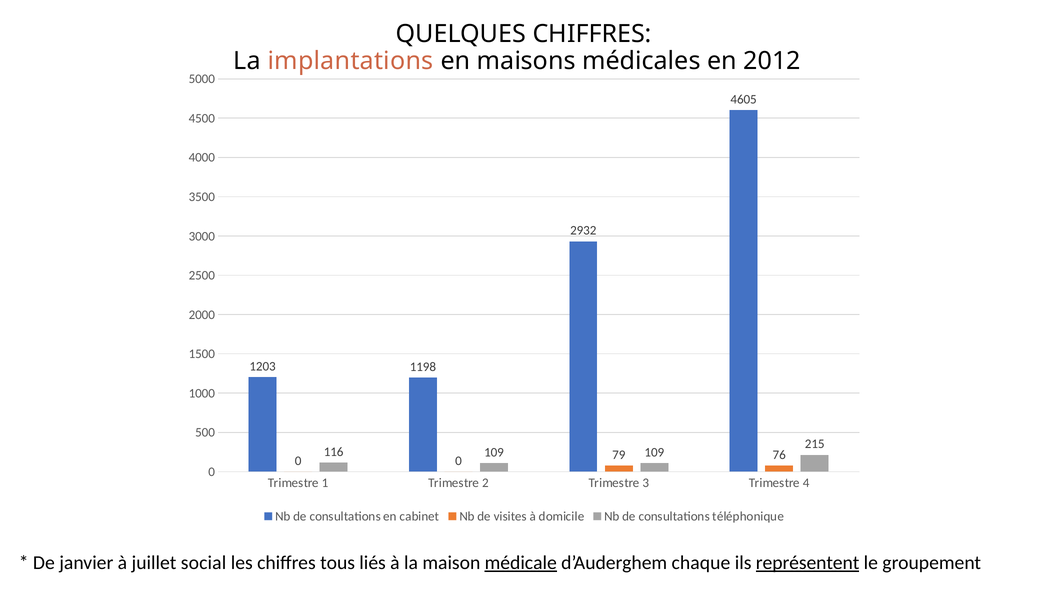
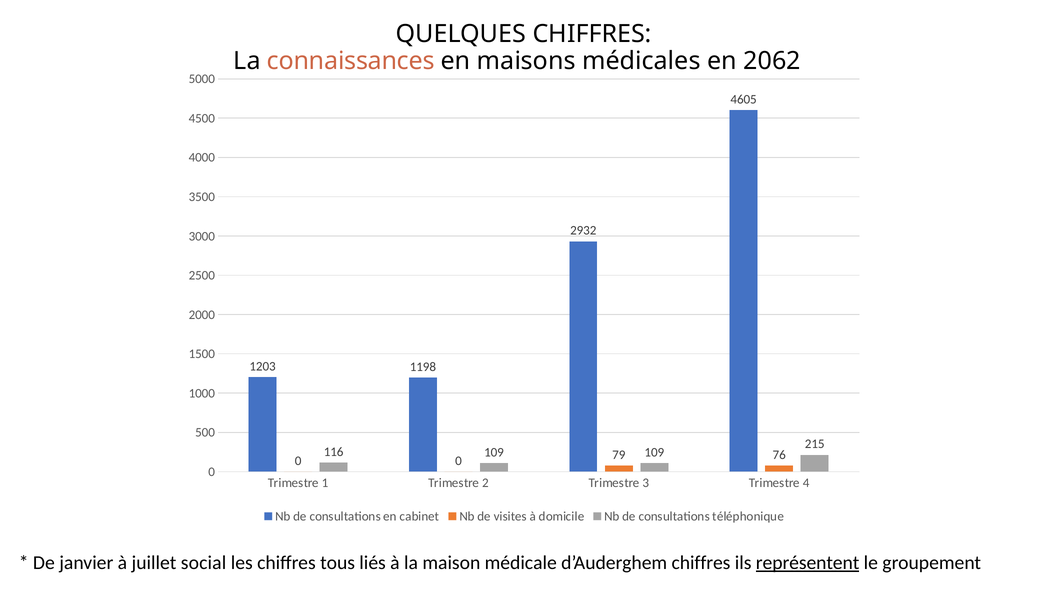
implantations: implantations -> connaissances (351, 61)
2012: 2012 -> 2062 (772, 61)
médicale underline: present -> none (521, 563)
d’Auderghem chaque: chaque -> chiffres (701, 563)
